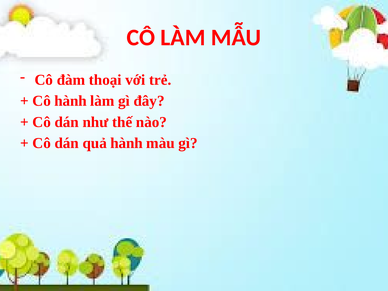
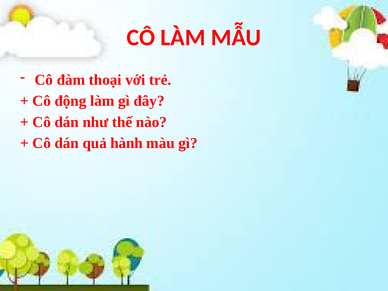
Cô hành: hành -> động (70, 101)
